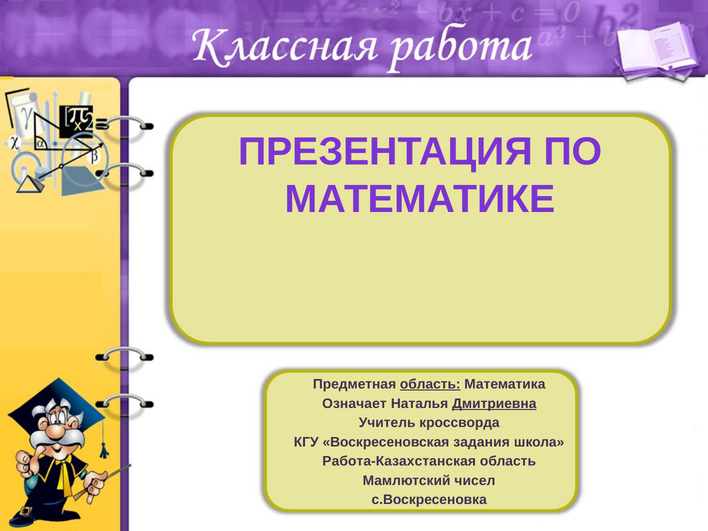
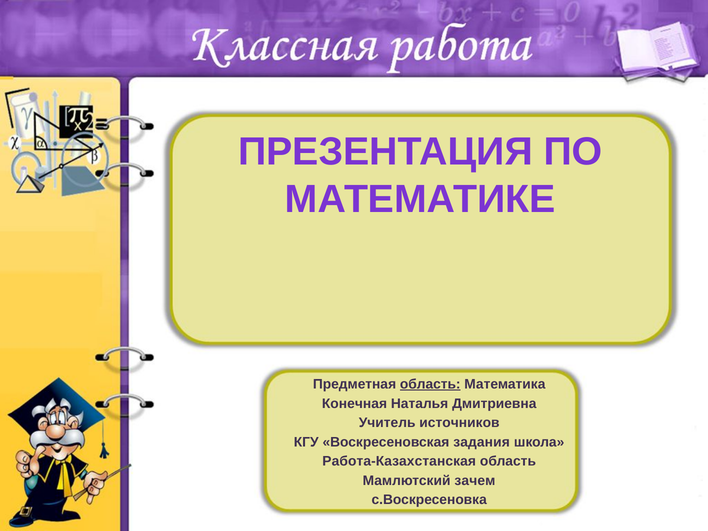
Означает: Означает -> Конечная (354, 403)
Дмитриевна underline: present -> none (494, 403)
кроссворда: кроссворда -> источников (459, 423)
чисел: чисел -> зачем (475, 481)
